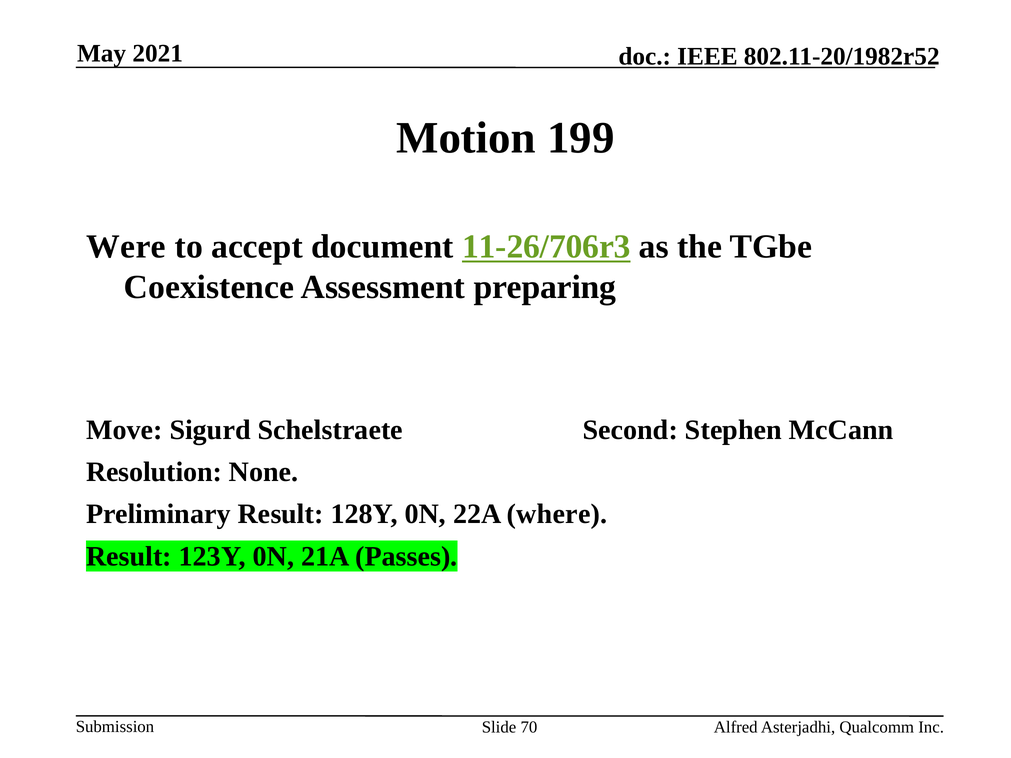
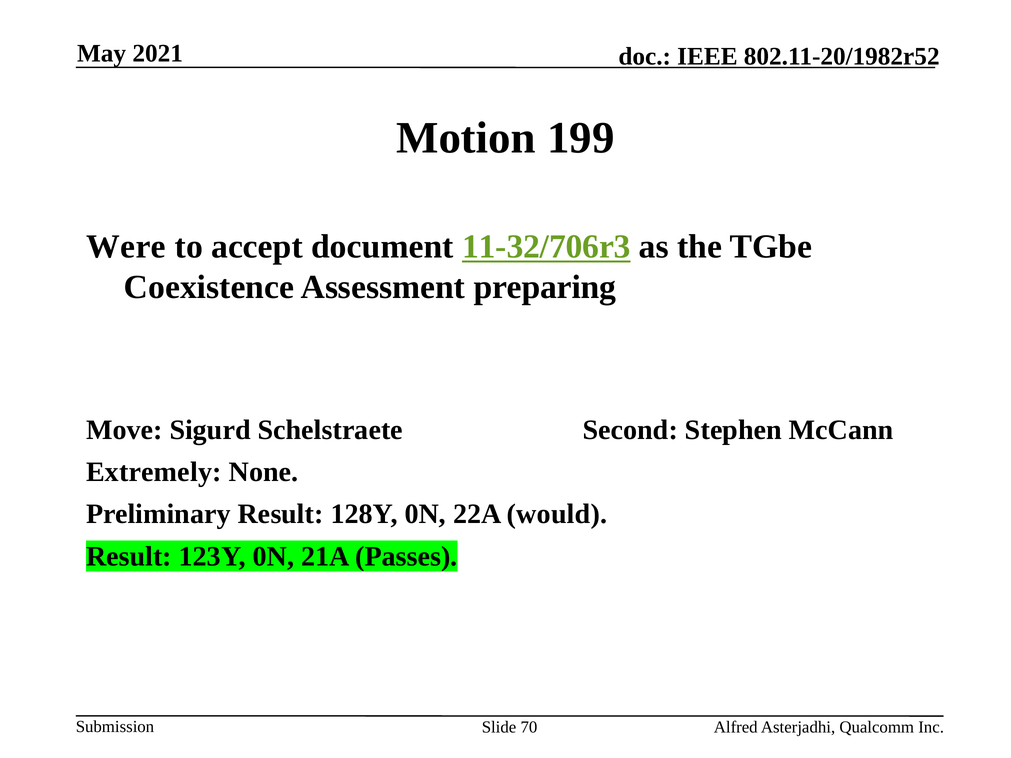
11-26/706r3: 11-26/706r3 -> 11-32/706r3 (546, 247)
Resolution: Resolution -> Extremely (154, 472)
where: where -> would (557, 514)
